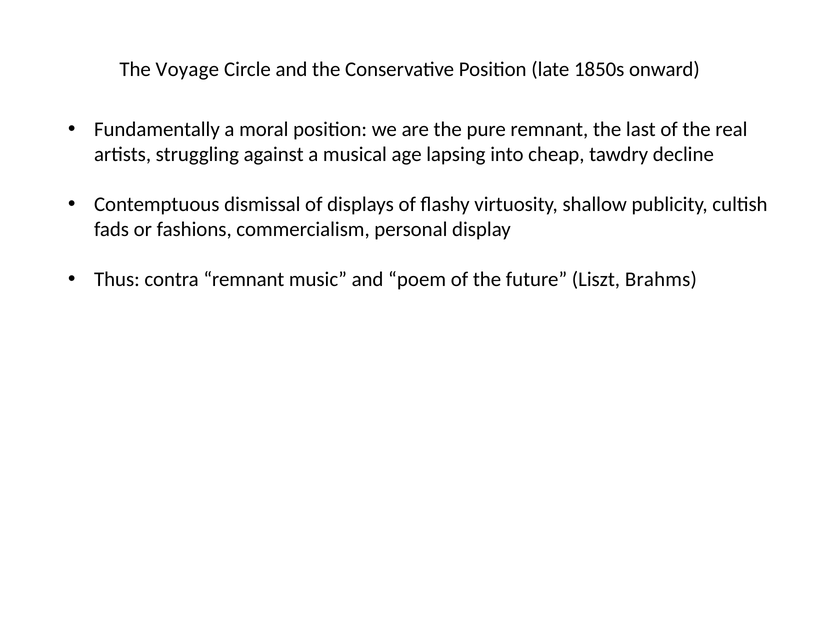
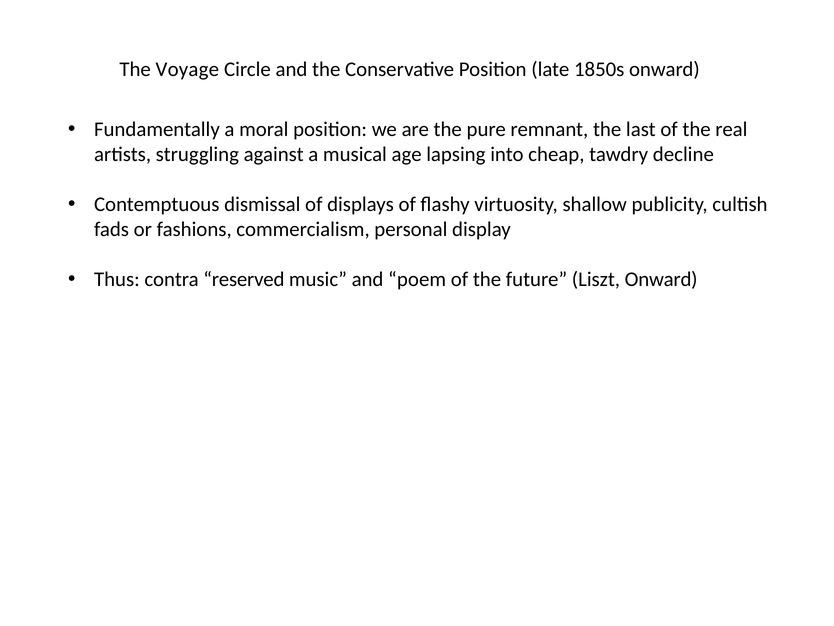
contra remnant: remnant -> reserved (244, 279)
Liszt Brahms: Brahms -> Onward (661, 279)
